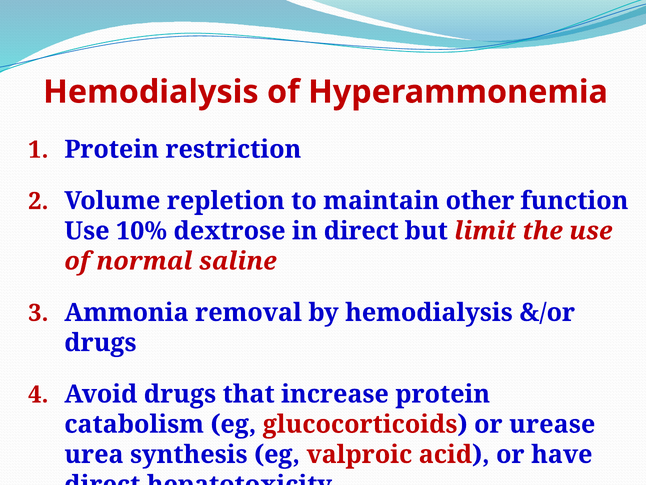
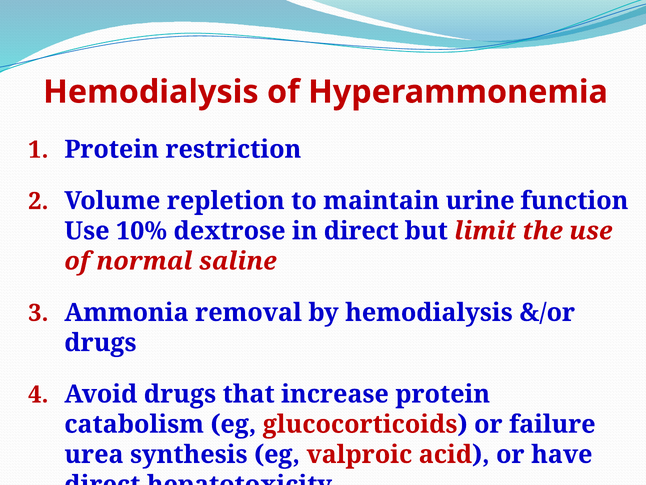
other: other -> urine (480, 201)
urease: urease -> failure (552, 424)
